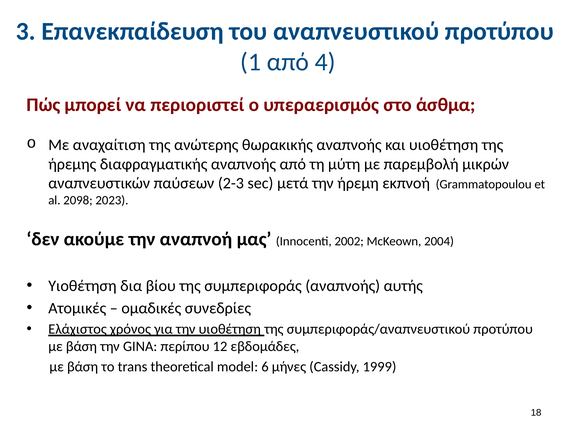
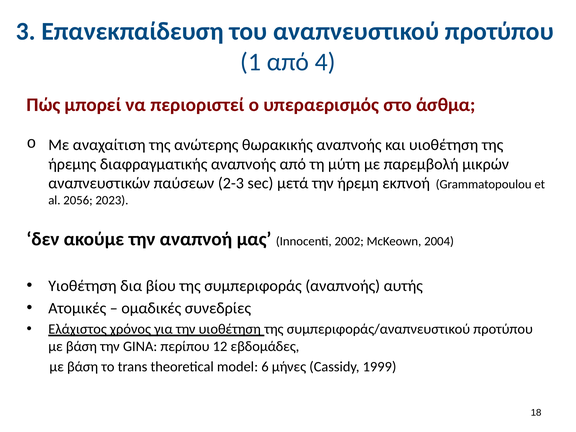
2098: 2098 -> 2056 (78, 200)
